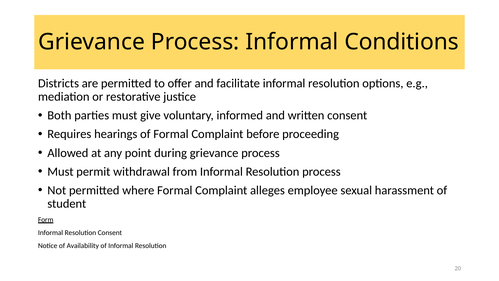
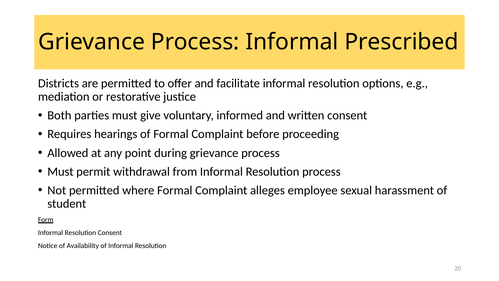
Conditions: Conditions -> Prescribed (402, 42)
